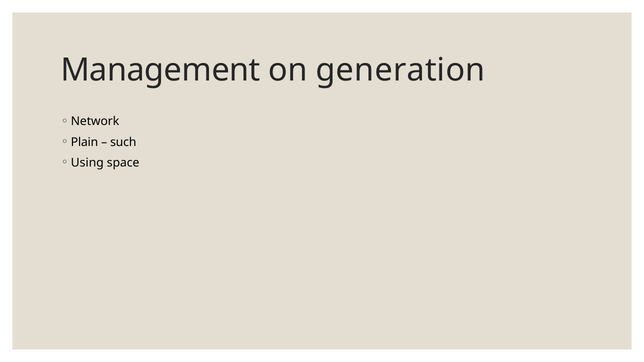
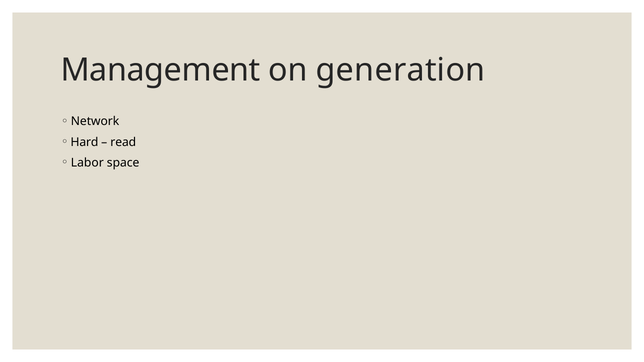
Plain: Plain -> Hard (85, 142)
such: such -> read (123, 142)
Using: Using -> Labor (87, 163)
